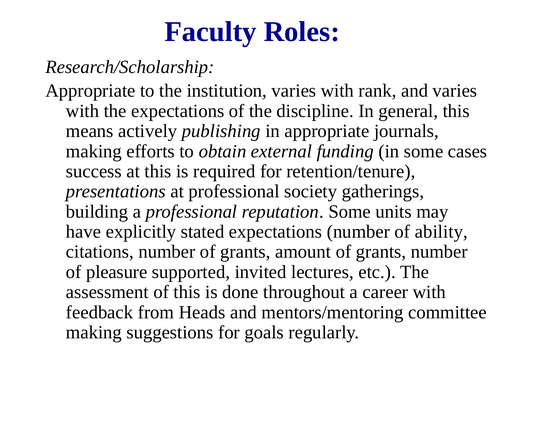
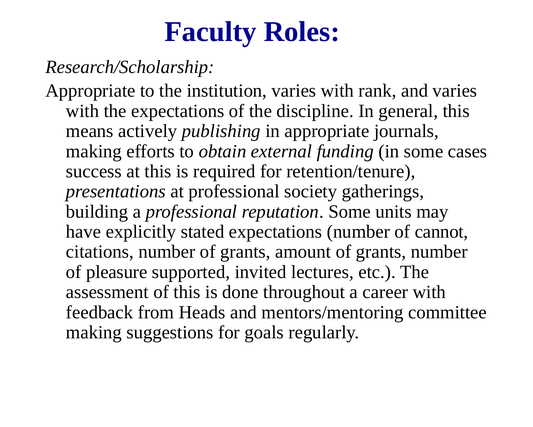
ability: ability -> cannot (442, 232)
